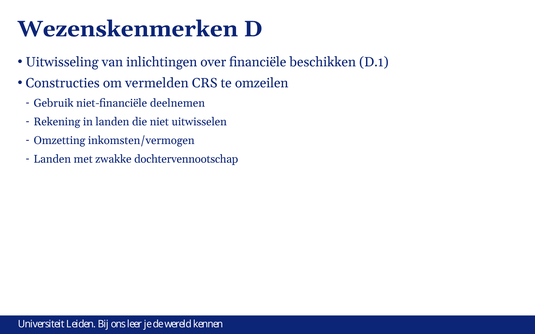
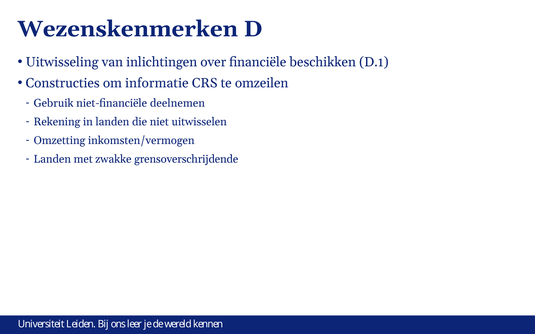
vermelden: vermelden -> informatie (157, 83)
dochtervennootschap: dochtervennootschap -> grensoverschrijdende (186, 159)
